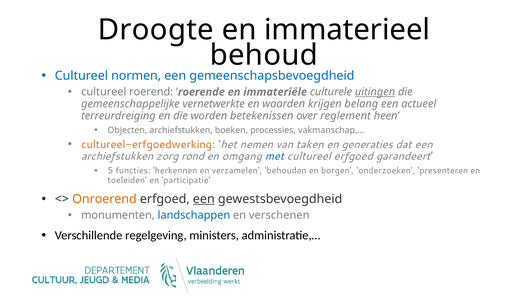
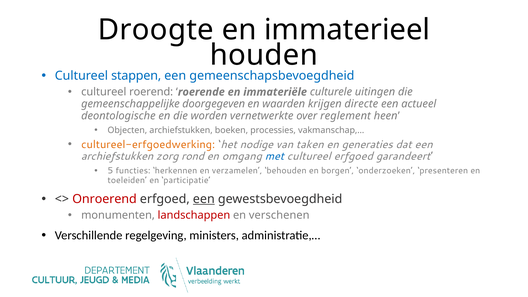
behoud: behoud -> houden (264, 55)
normen: normen -> stappen (136, 76)
uitingen underline: present -> none (375, 92)
vernetwerkte: vernetwerkte -> doorgegeven (214, 104)
belang: belang -> directe (361, 104)
terreurdreiging: terreurdreiging -> deontologische (118, 116)
betekenissen: betekenissen -> vernetwerkte (262, 116)
nemen: nemen -> nodige (257, 144)
Onroerend colour: orange -> red (104, 199)
landschappen colour: blue -> red (194, 215)
